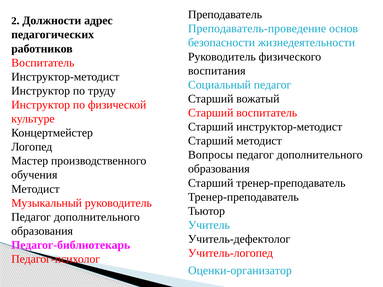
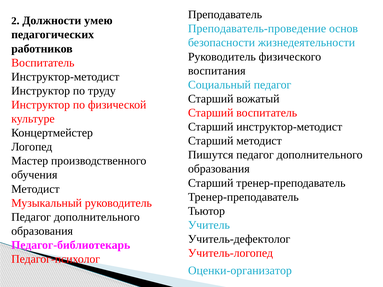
адрес: адрес -> умею (98, 21)
Вопросы: Вопросы -> Пишутся (211, 155)
